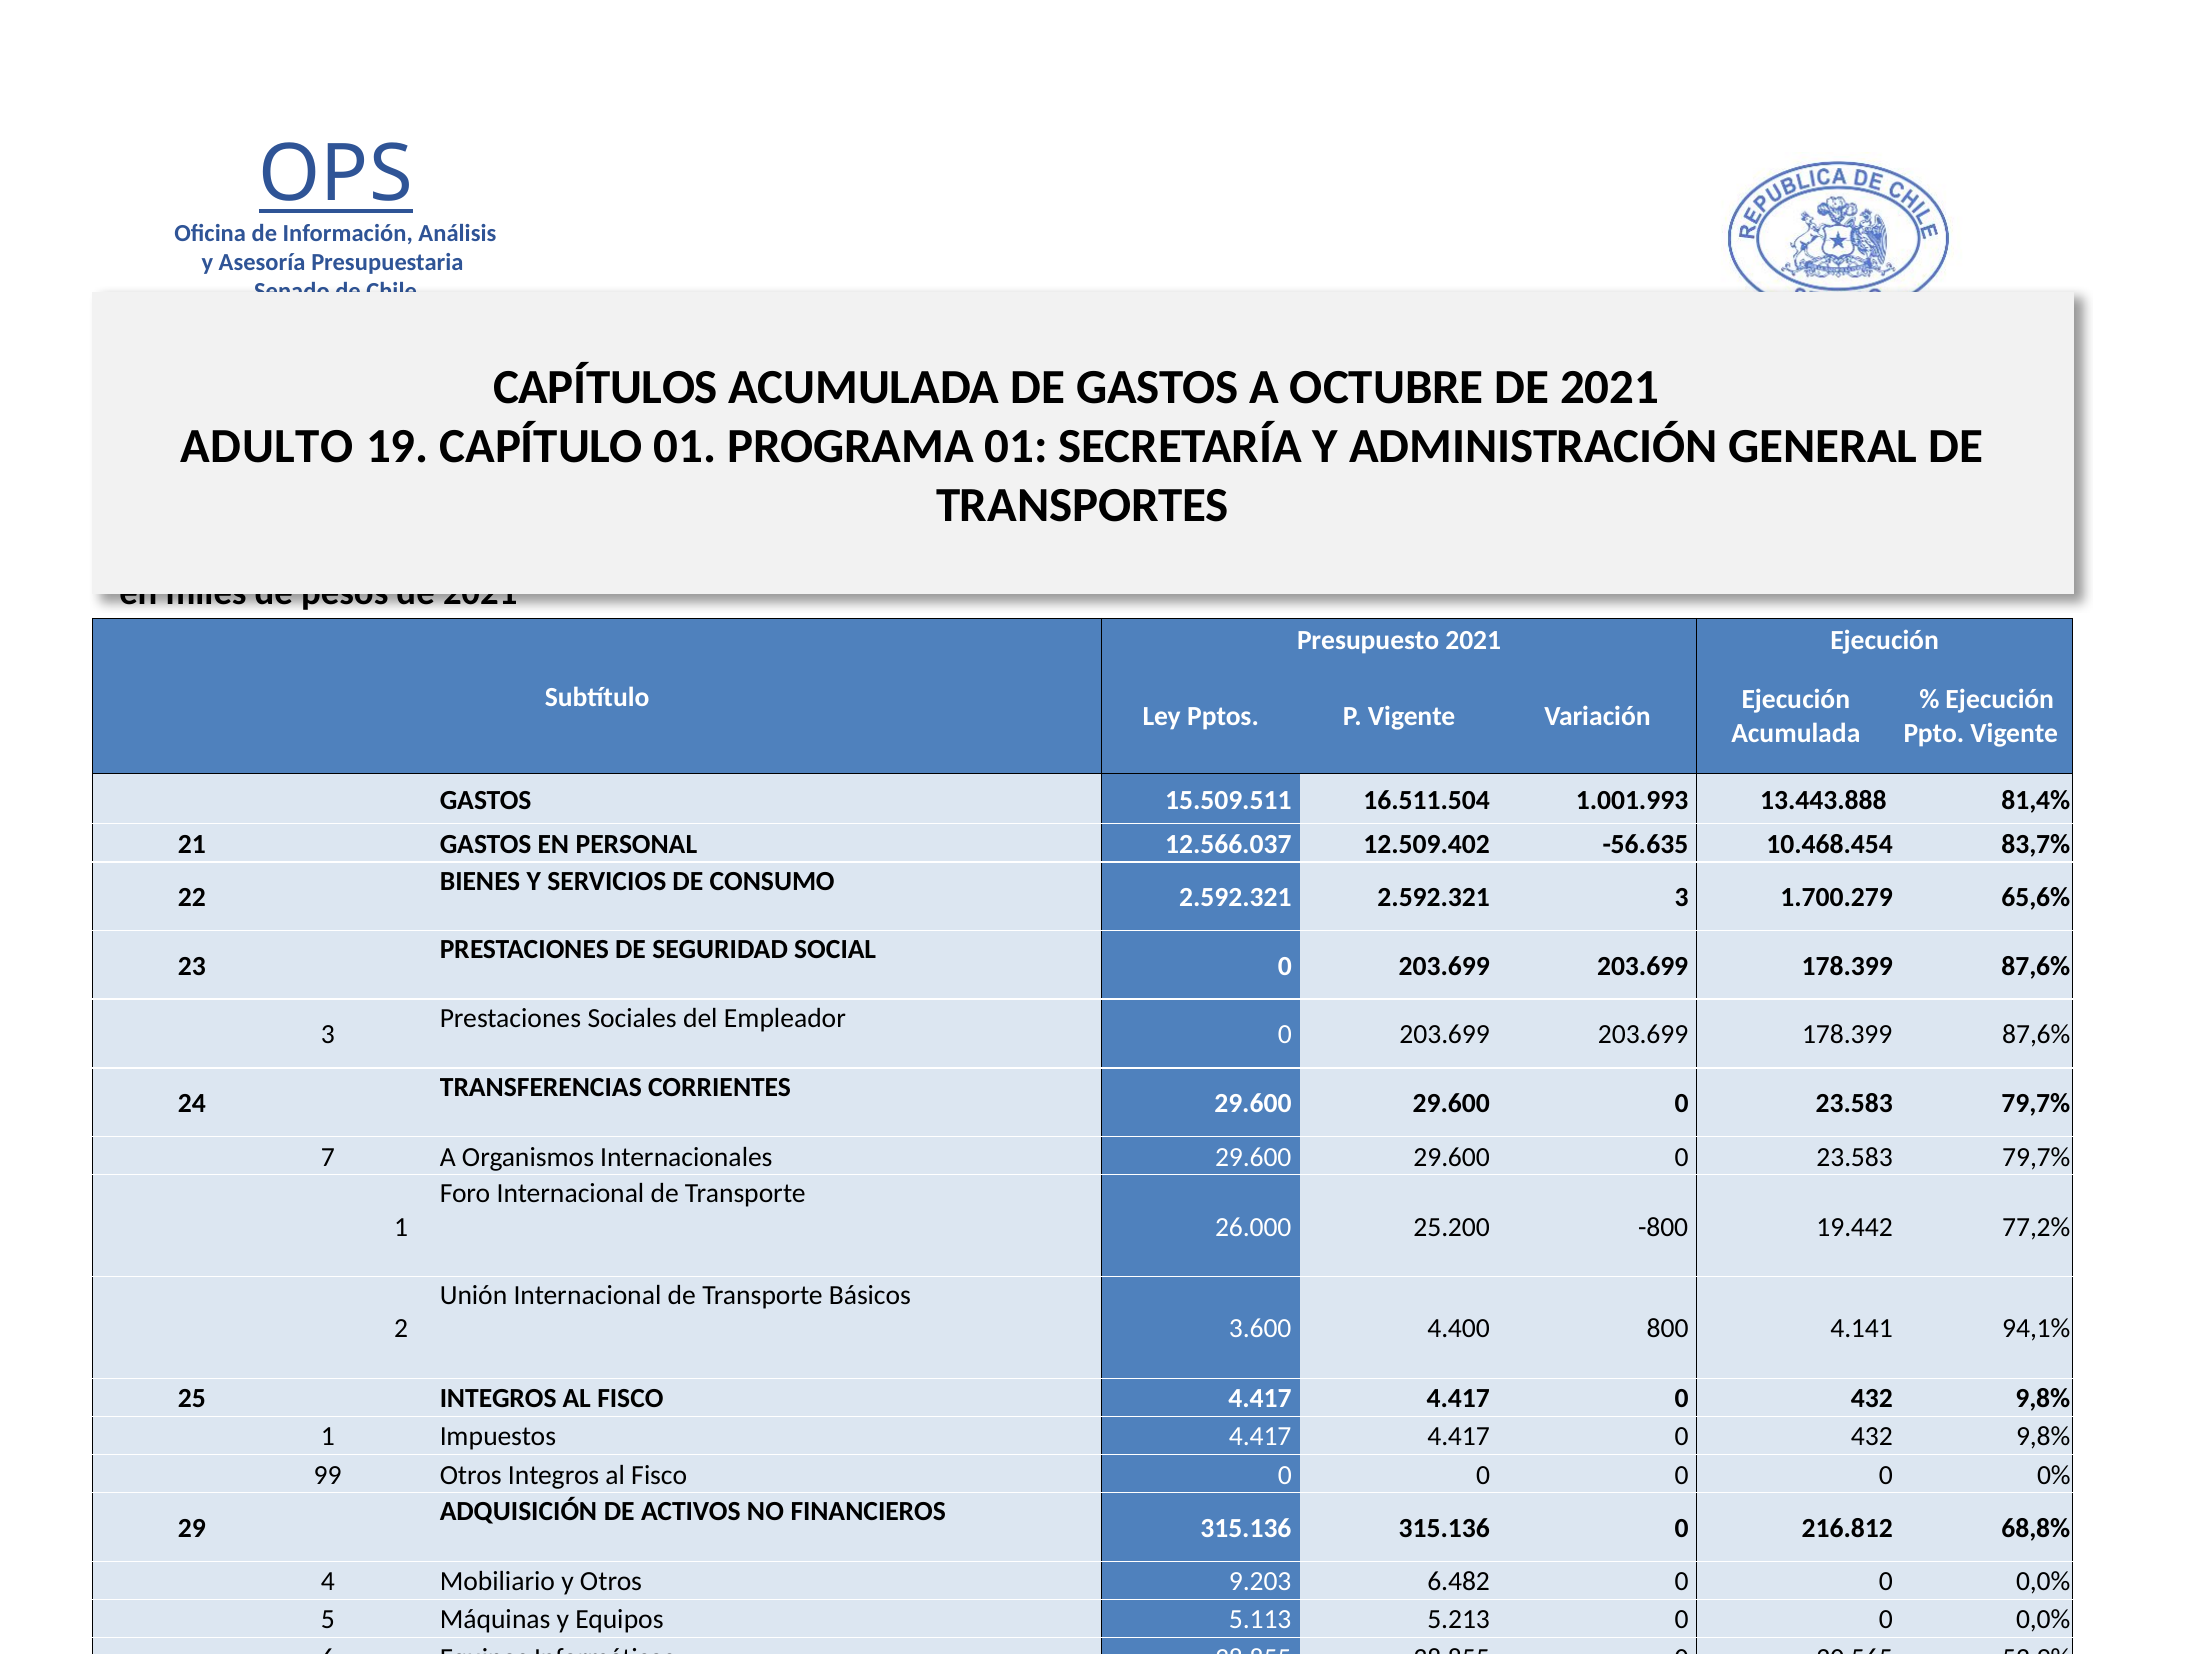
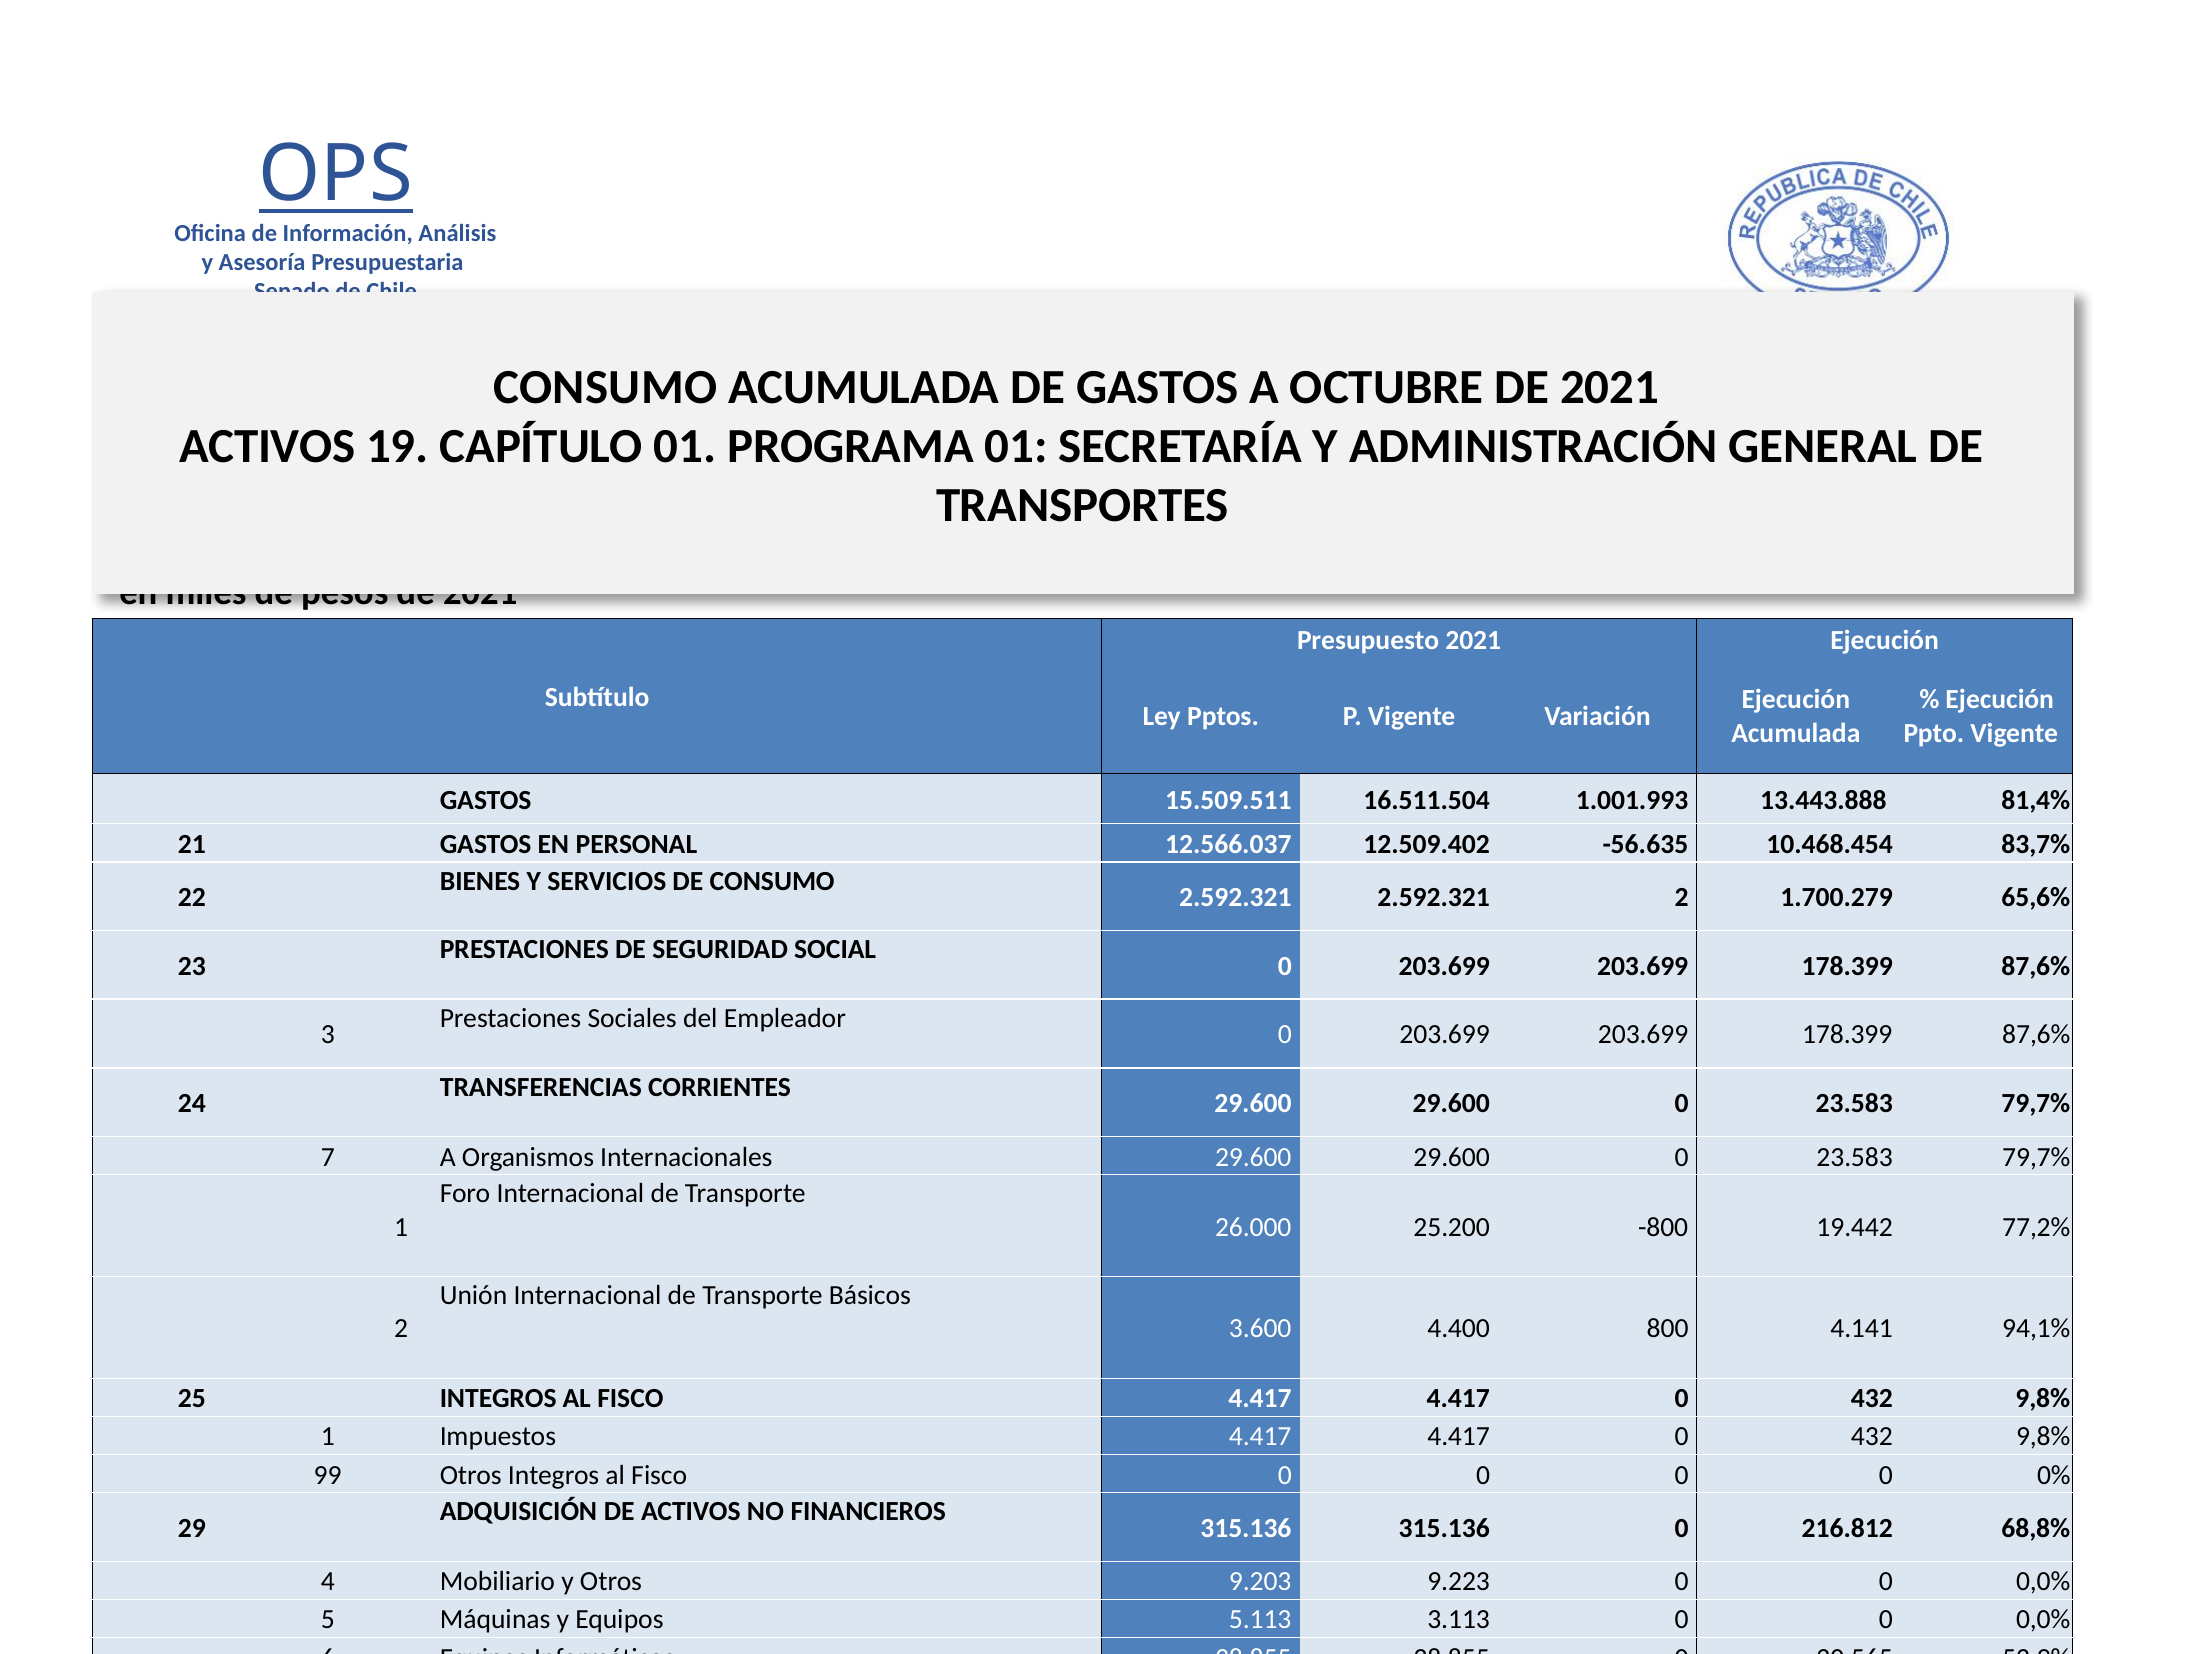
CAPÍTULOS: CAPÍTULOS -> CONSUMO (605, 387)
ADULTO: ADULTO -> ACTIVOS (268, 446)
2.592.321 3: 3 -> 2 (1682, 897)
6.482: 6.482 -> 9.223 (1459, 1582)
5.213: 5.213 -> 3.113 (1459, 1620)
